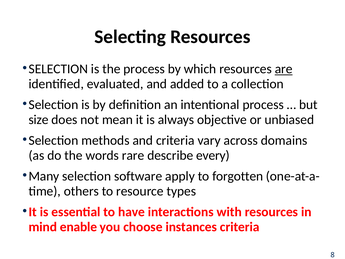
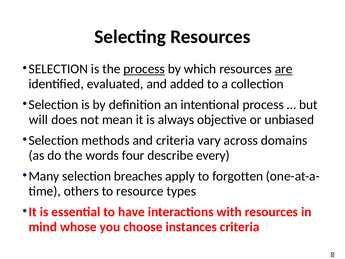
process underline: none -> present (144, 69)
size: size -> will (38, 120)
rare: rare -> four (133, 155)
software: software -> breaches (138, 176)
enable: enable -> whose (78, 227)
